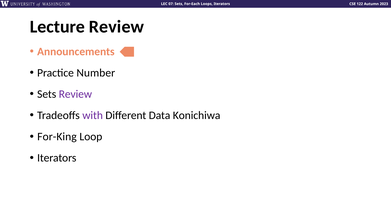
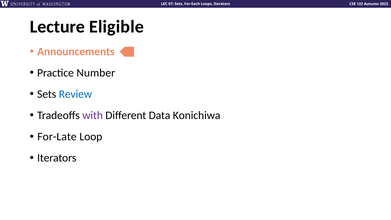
Lecture Review: Review -> Eligible (117, 27)
Review colour: purple -> blue (75, 94)
For-King: For-King -> For-Late (57, 137)
